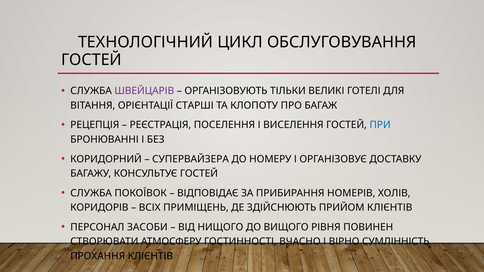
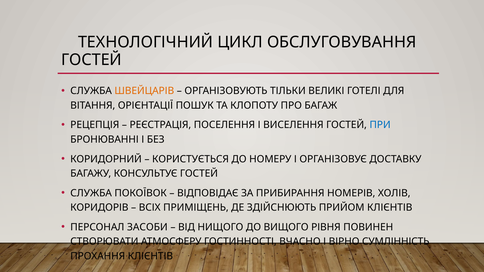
ШВЕЙЦАРІВ colour: purple -> orange (144, 91)
СТАРШІ: СТАРШІ -> ПОШУК (195, 106)
СУПЕРВАЙЗЕРА: СУПЕРВАЙЗЕРА -> КОРИСТУЄТЬСЯ (191, 159)
